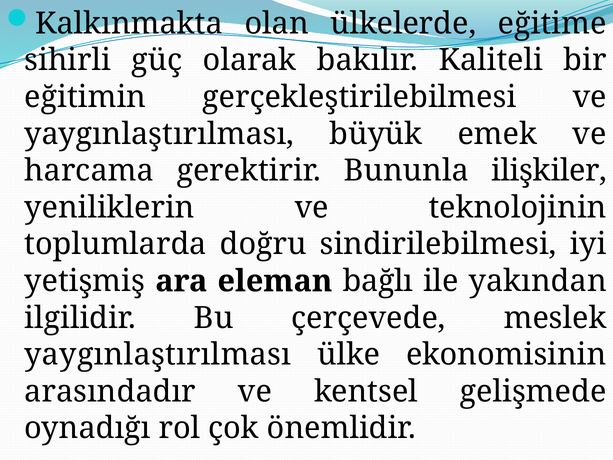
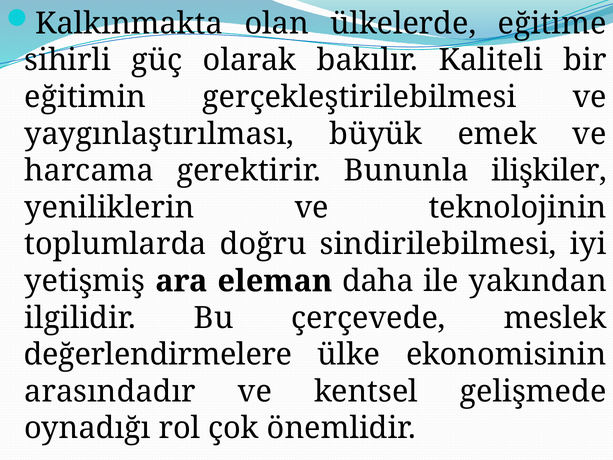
bağlı: bağlı -> daha (378, 281)
yaygınlaştırılması: yaygınlaştırılması -> değerlendirmelere (158, 355)
